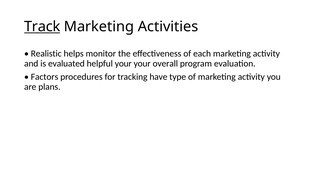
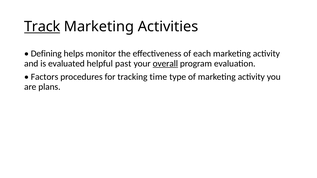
Realistic: Realistic -> Defining (46, 54)
helpful your: your -> past (123, 64)
overall underline: none -> present (165, 64)
have: have -> time (158, 77)
